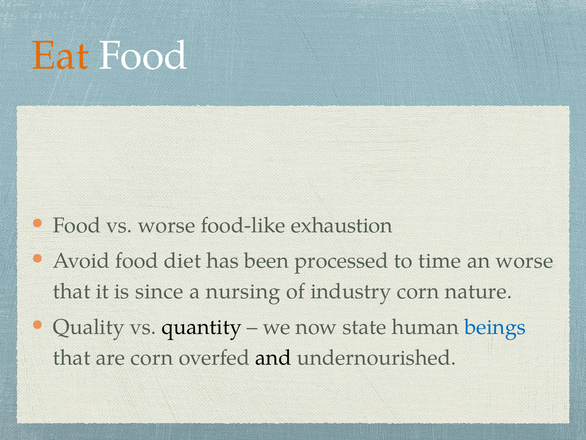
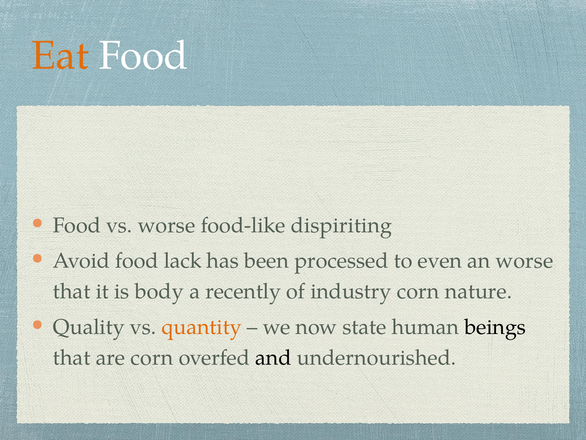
exhaustion: exhaustion -> dispiriting (342, 225)
diet: diet -> lack (183, 260)
time: time -> even (440, 260)
since: since -> body (159, 291)
nursing: nursing -> recently (243, 291)
quantity colour: black -> orange (202, 327)
beings colour: blue -> black (495, 327)
